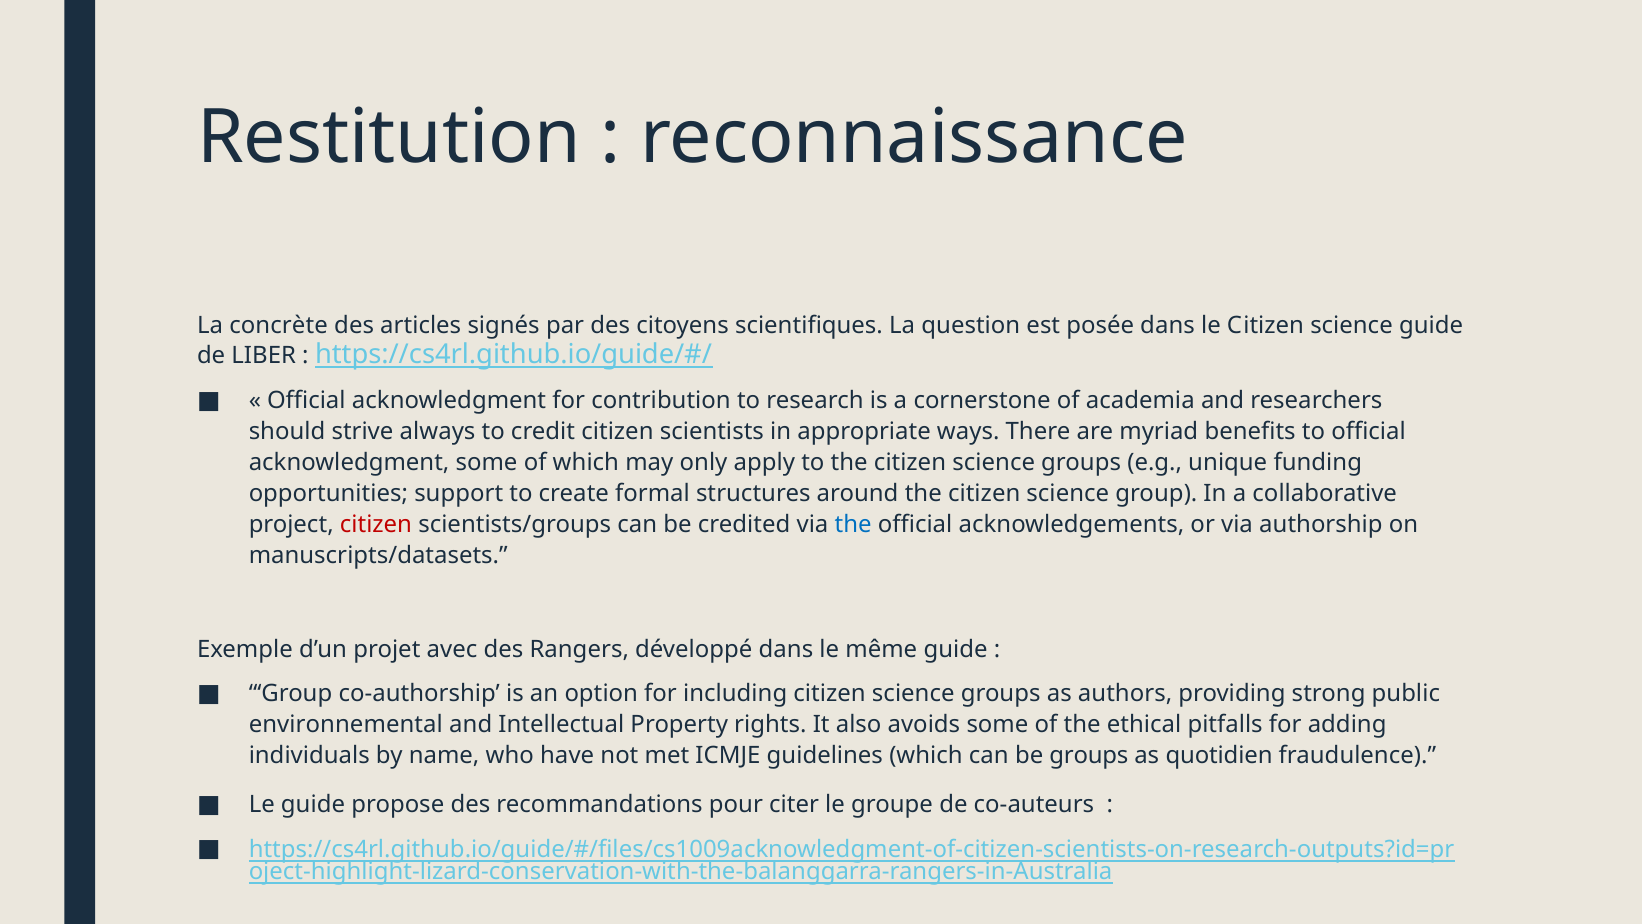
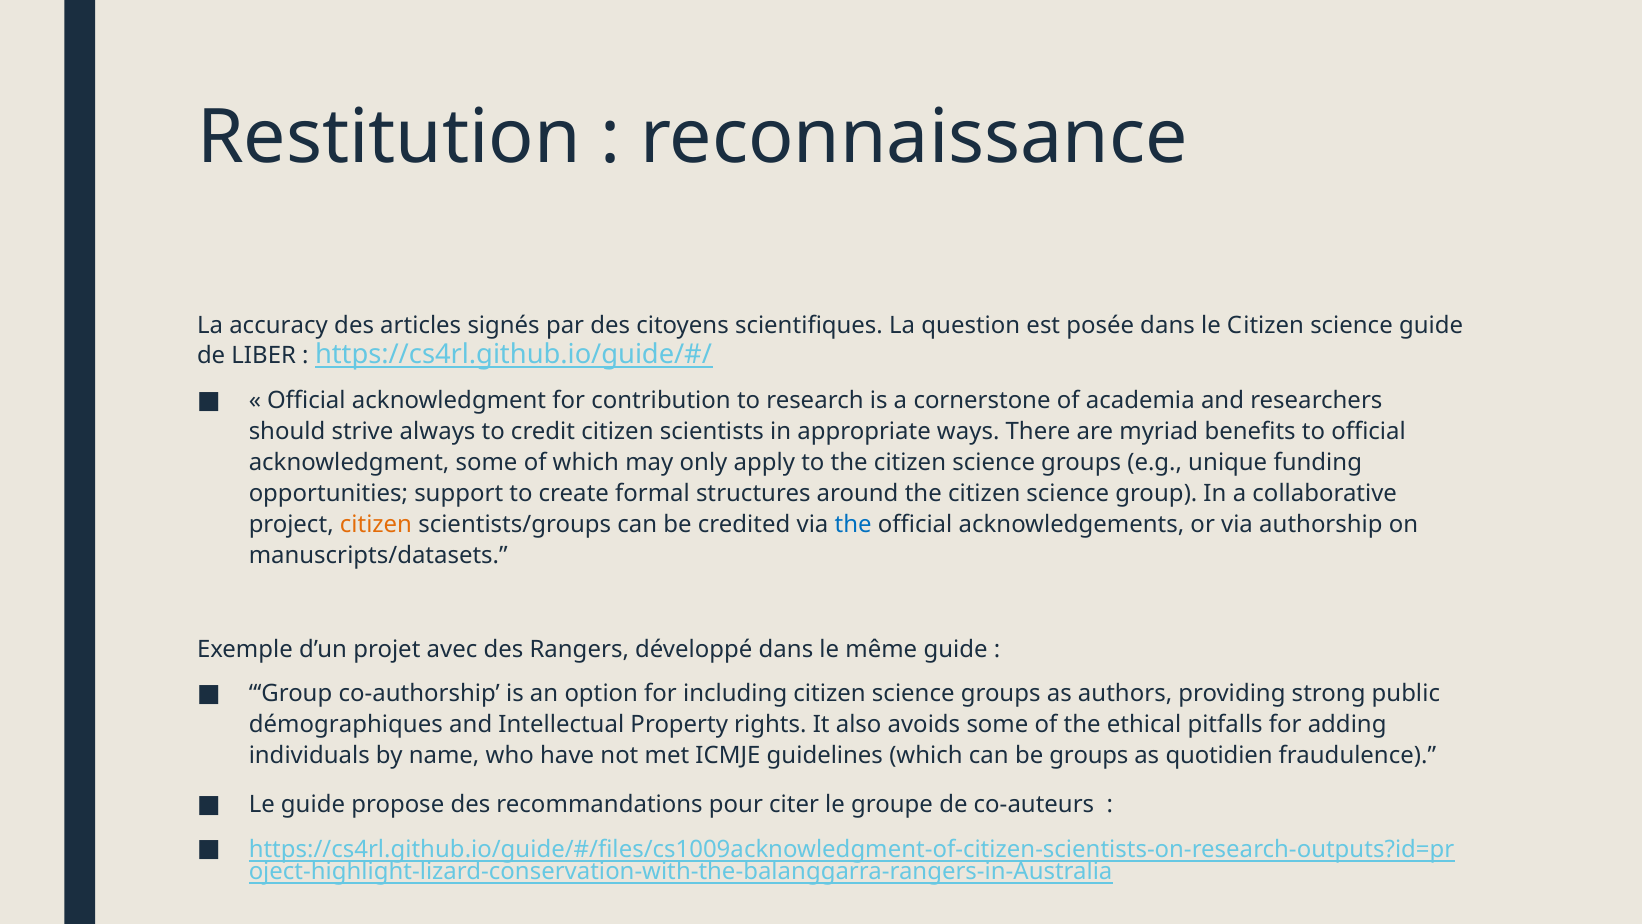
concrète: concrète -> accuracy (279, 326)
citizen colour: red -> orange (376, 524)
environnemental: environnemental -> démographiques (346, 724)
